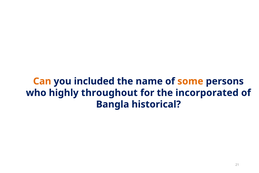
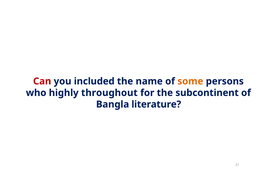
Can colour: orange -> red (42, 81)
incorporated: incorporated -> subcontinent (207, 93)
historical: historical -> literature (156, 104)
